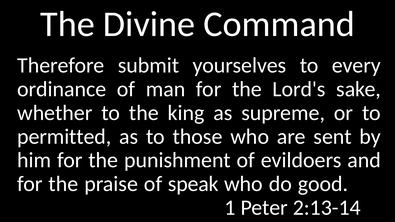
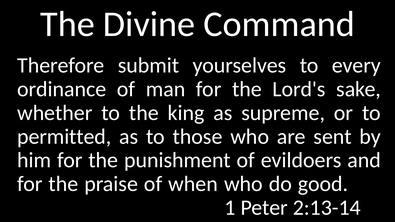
speak: speak -> when (193, 184)
